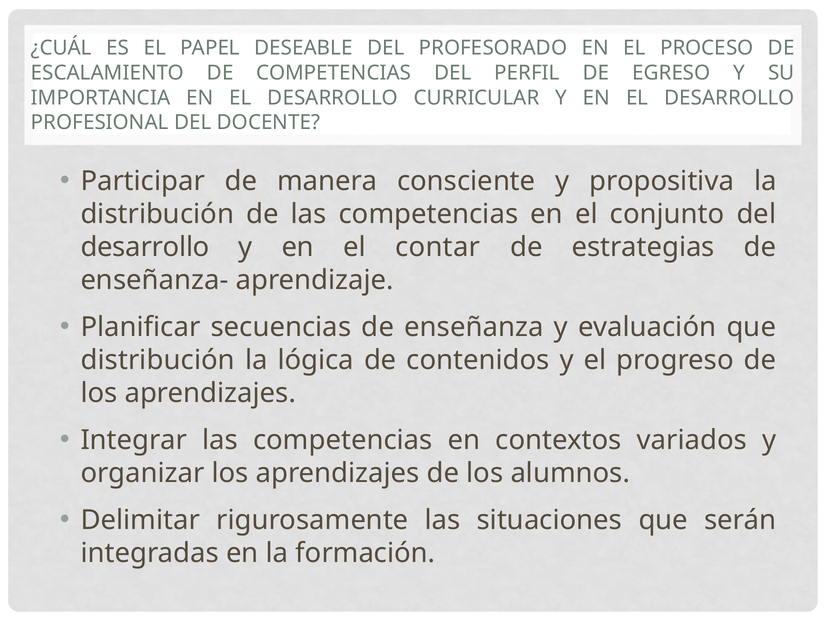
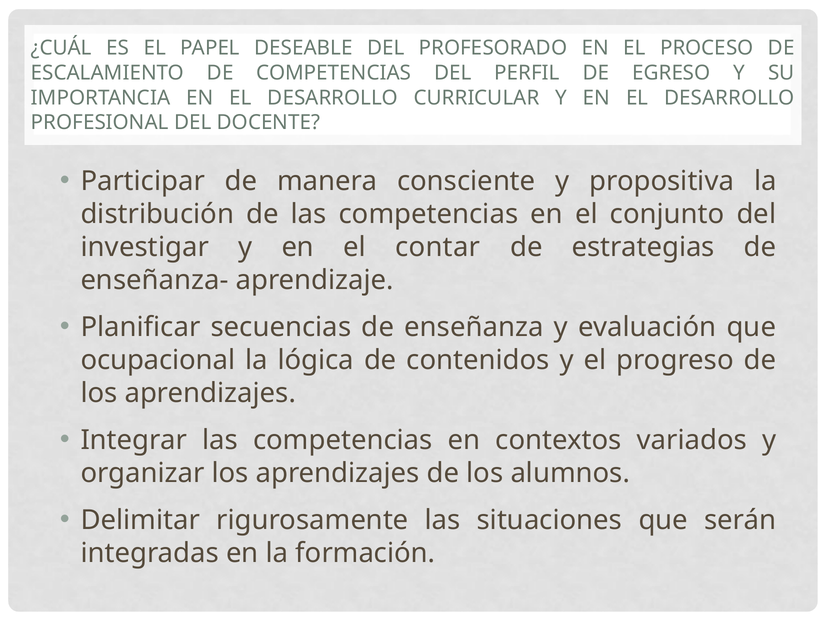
desarrollo: desarrollo -> investigar (145, 247)
distribución: distribución -> ocupacional (158, 360)
